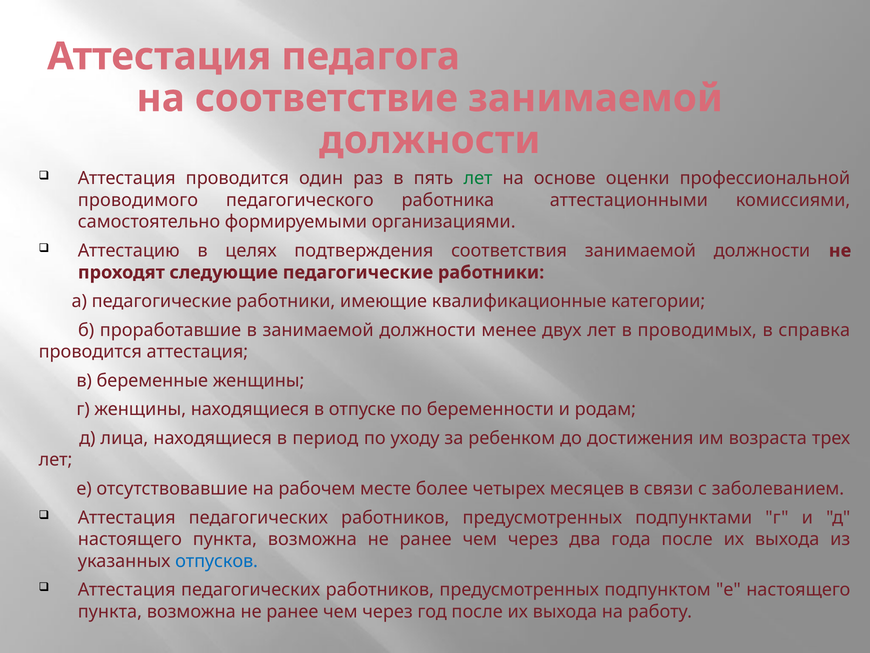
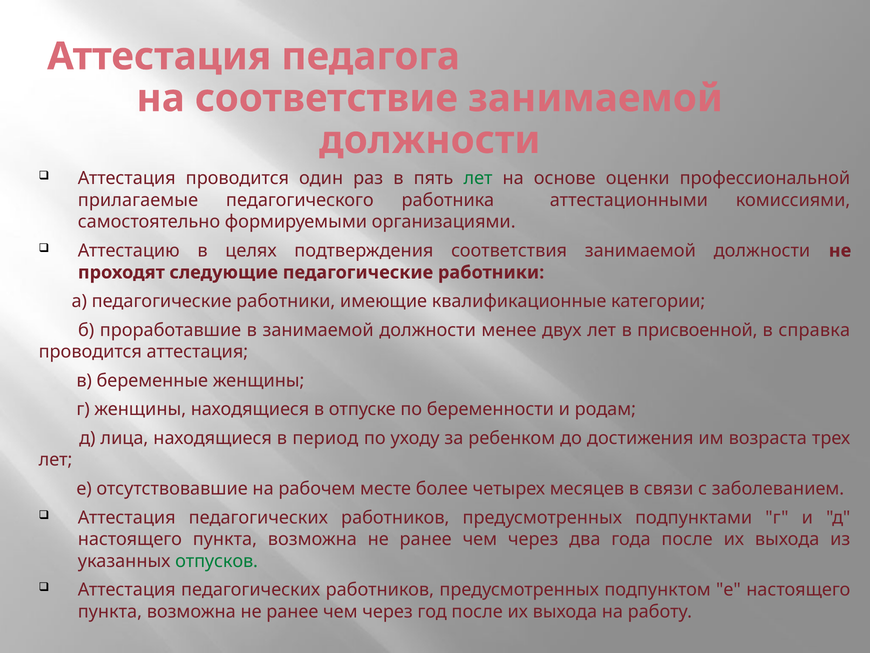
проводимого: проводимого -> прилагаемые (138, 200)
проводимых: проводимых -> присвоенной (697, 330)
отпусков colour: blue -> green (217, 561)
